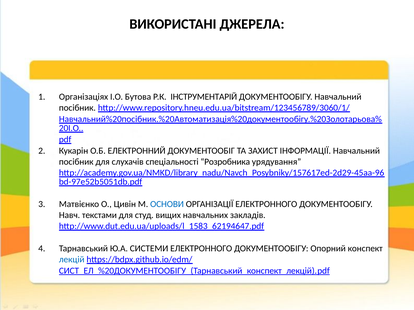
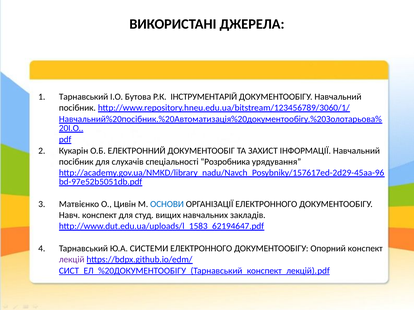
Організаціях: Організаціях -> Тарнавський (84, 97)
Навч текстами: текстами -> конспект (99, 216)
лекцій colour: blue -> purple (72, 260)
